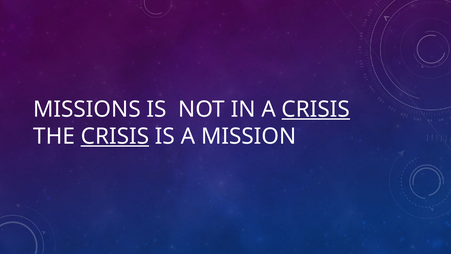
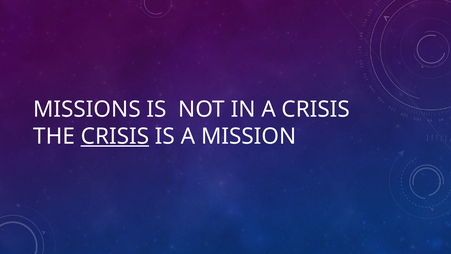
CRISIS underline: present -> none (316, 109)
